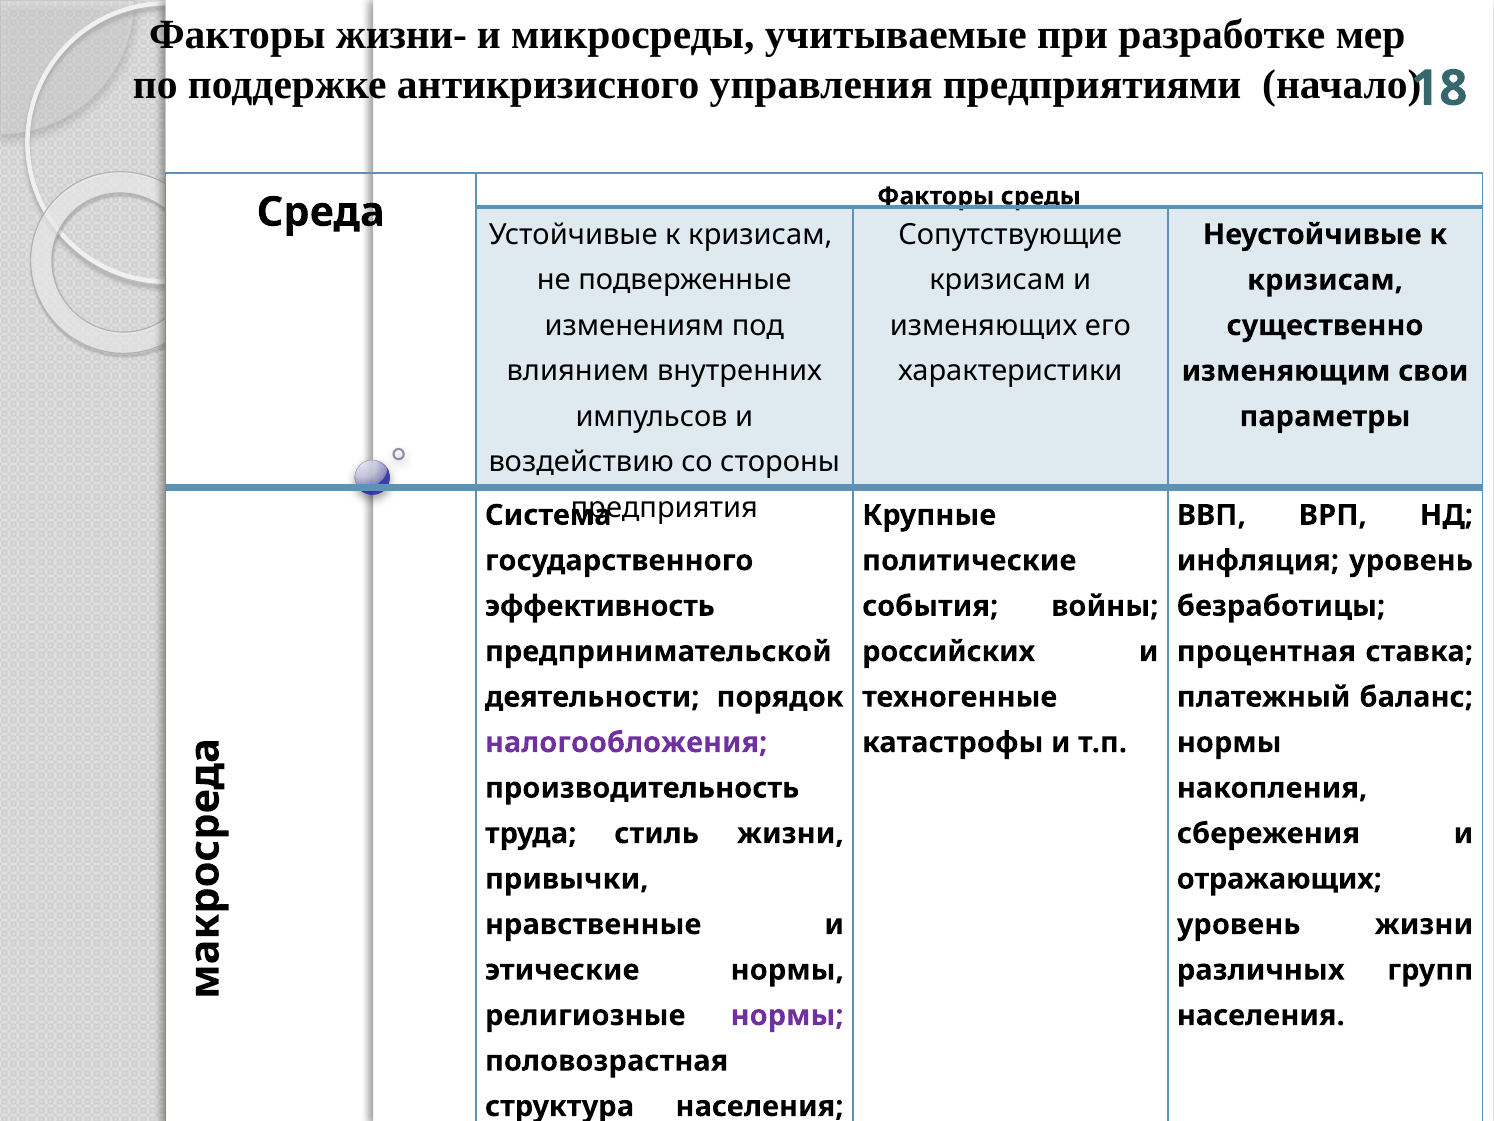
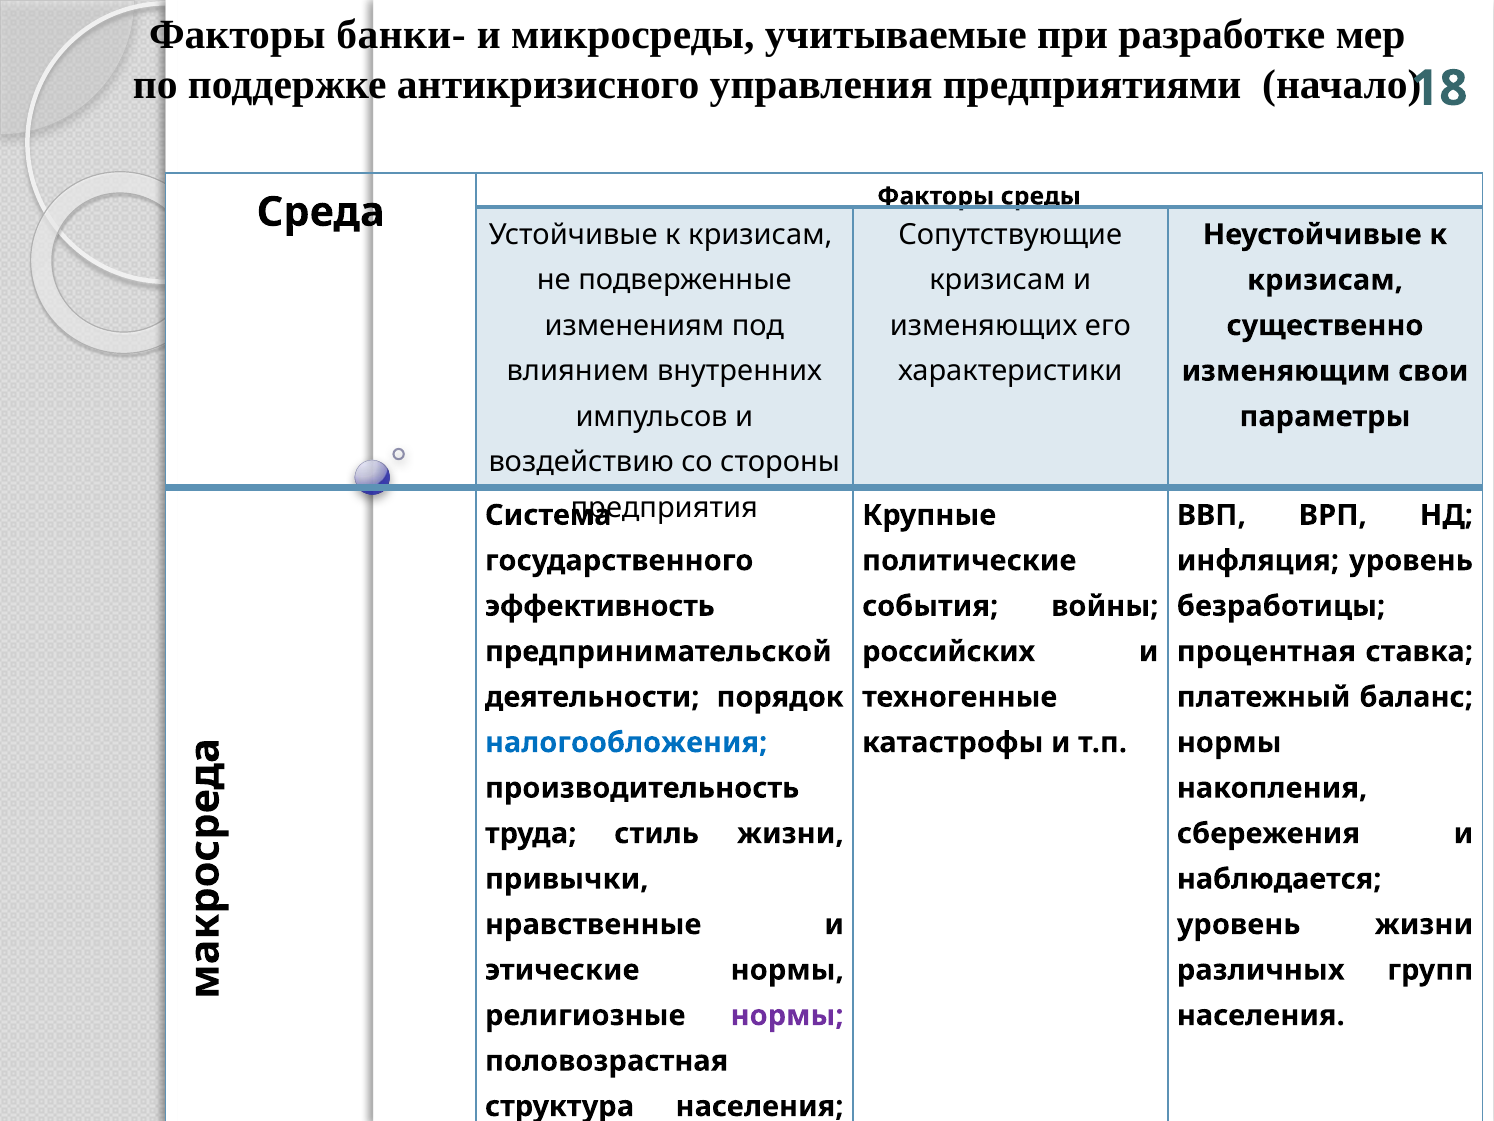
жизни-: жизни- -> банки- (401, 35)
налогообложения colour: purple -> blue (626, 742)
отражающих: отражающих -> наблюдается (1279, 879)
